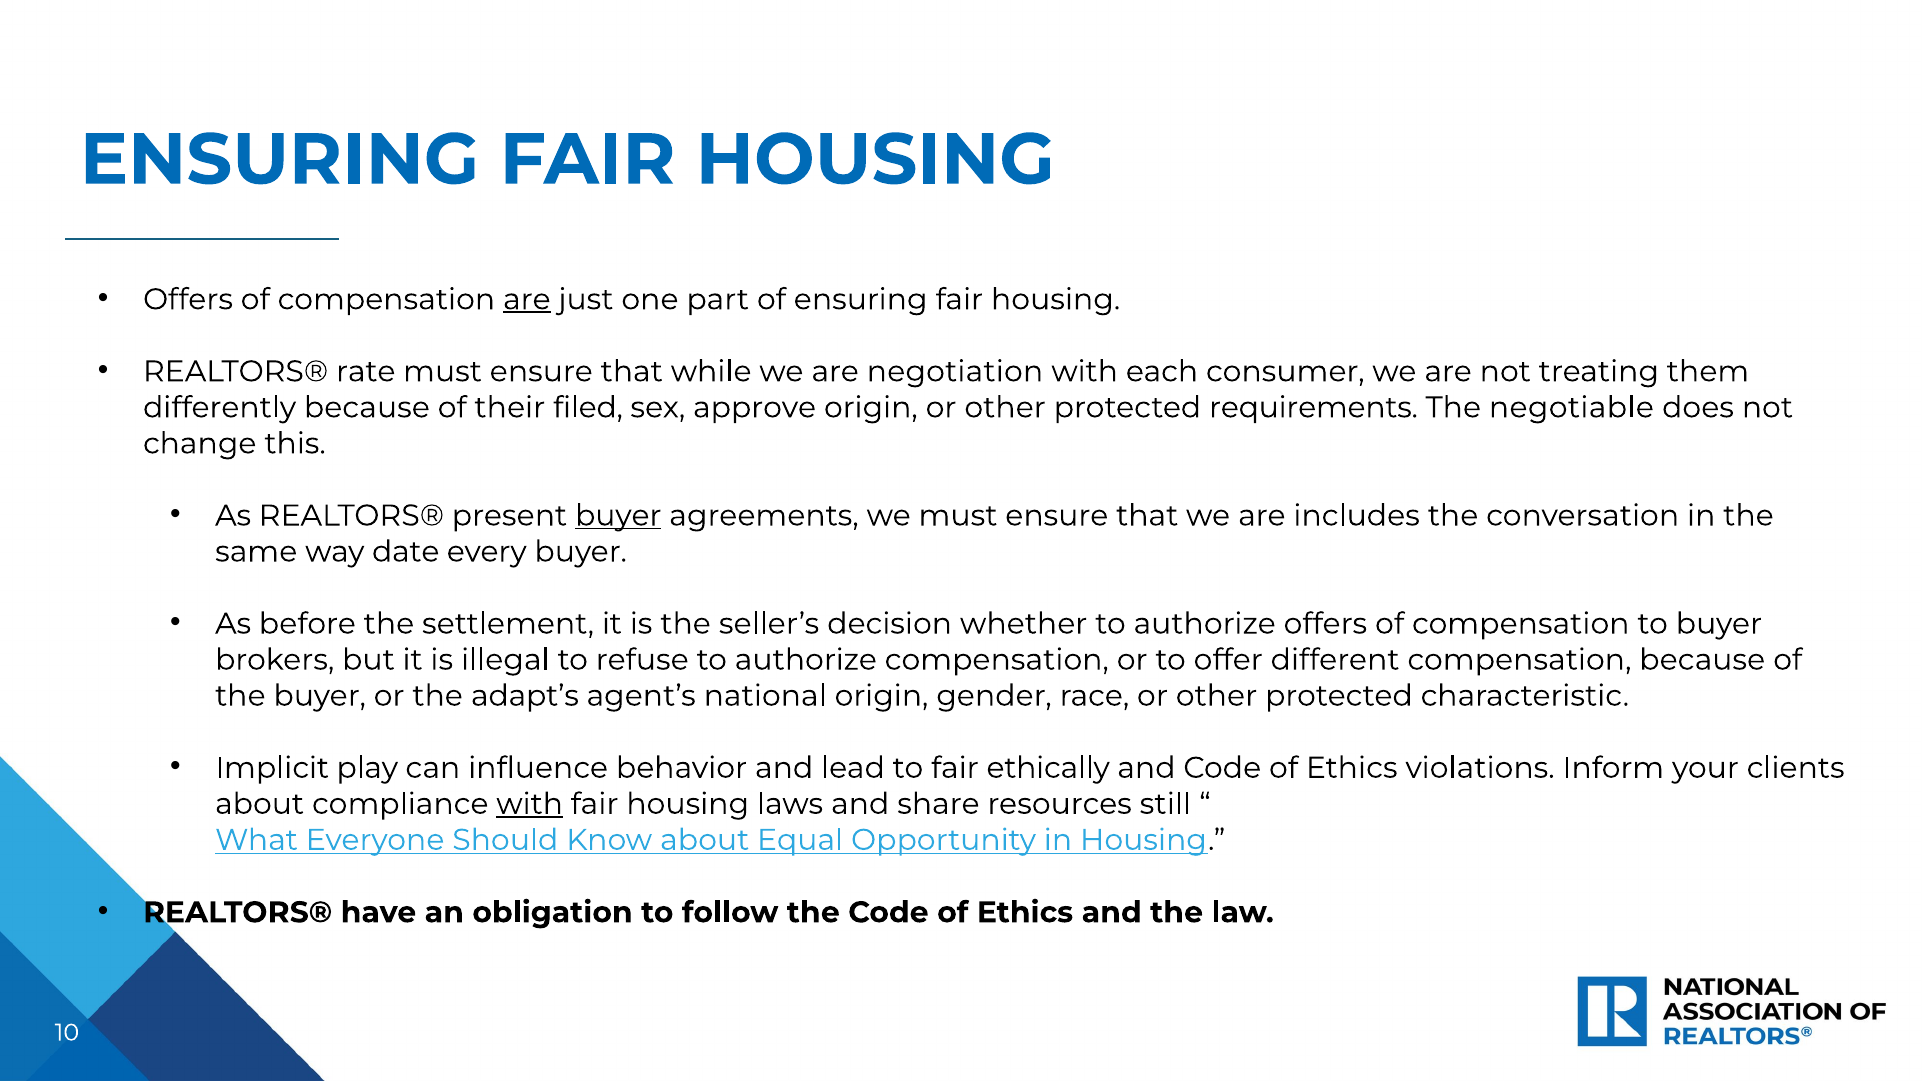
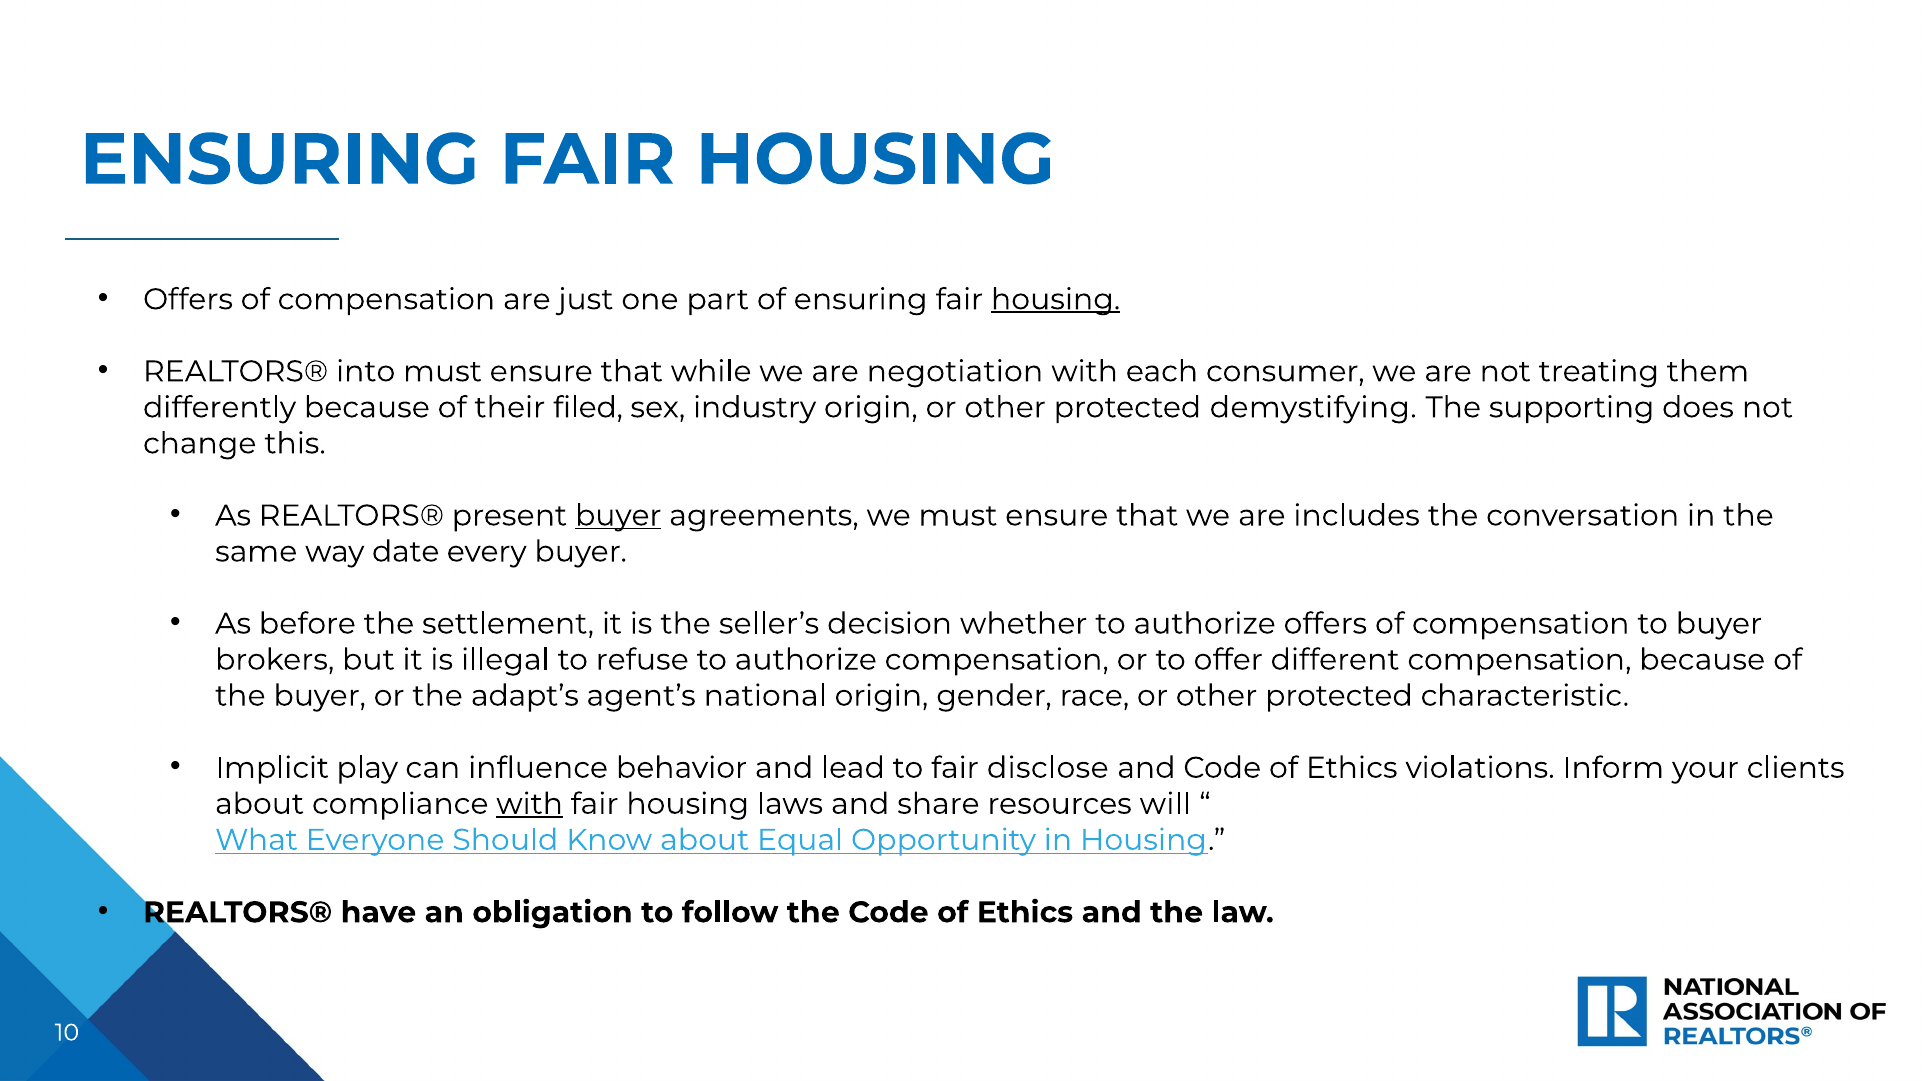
are underline: present -> none (527, 299)
housing underline: none -> present (1056, 299)
rate: rate -> into (366, 372)
approve: approve -> industry (755, 408)
requirements: requirements -> demystifying (1313, 408)
negotiable: negotiable -> supporting (1572, 408)
ethically: ethically -> disclose (1048, 768)
still: still -> will (1165, 804)
